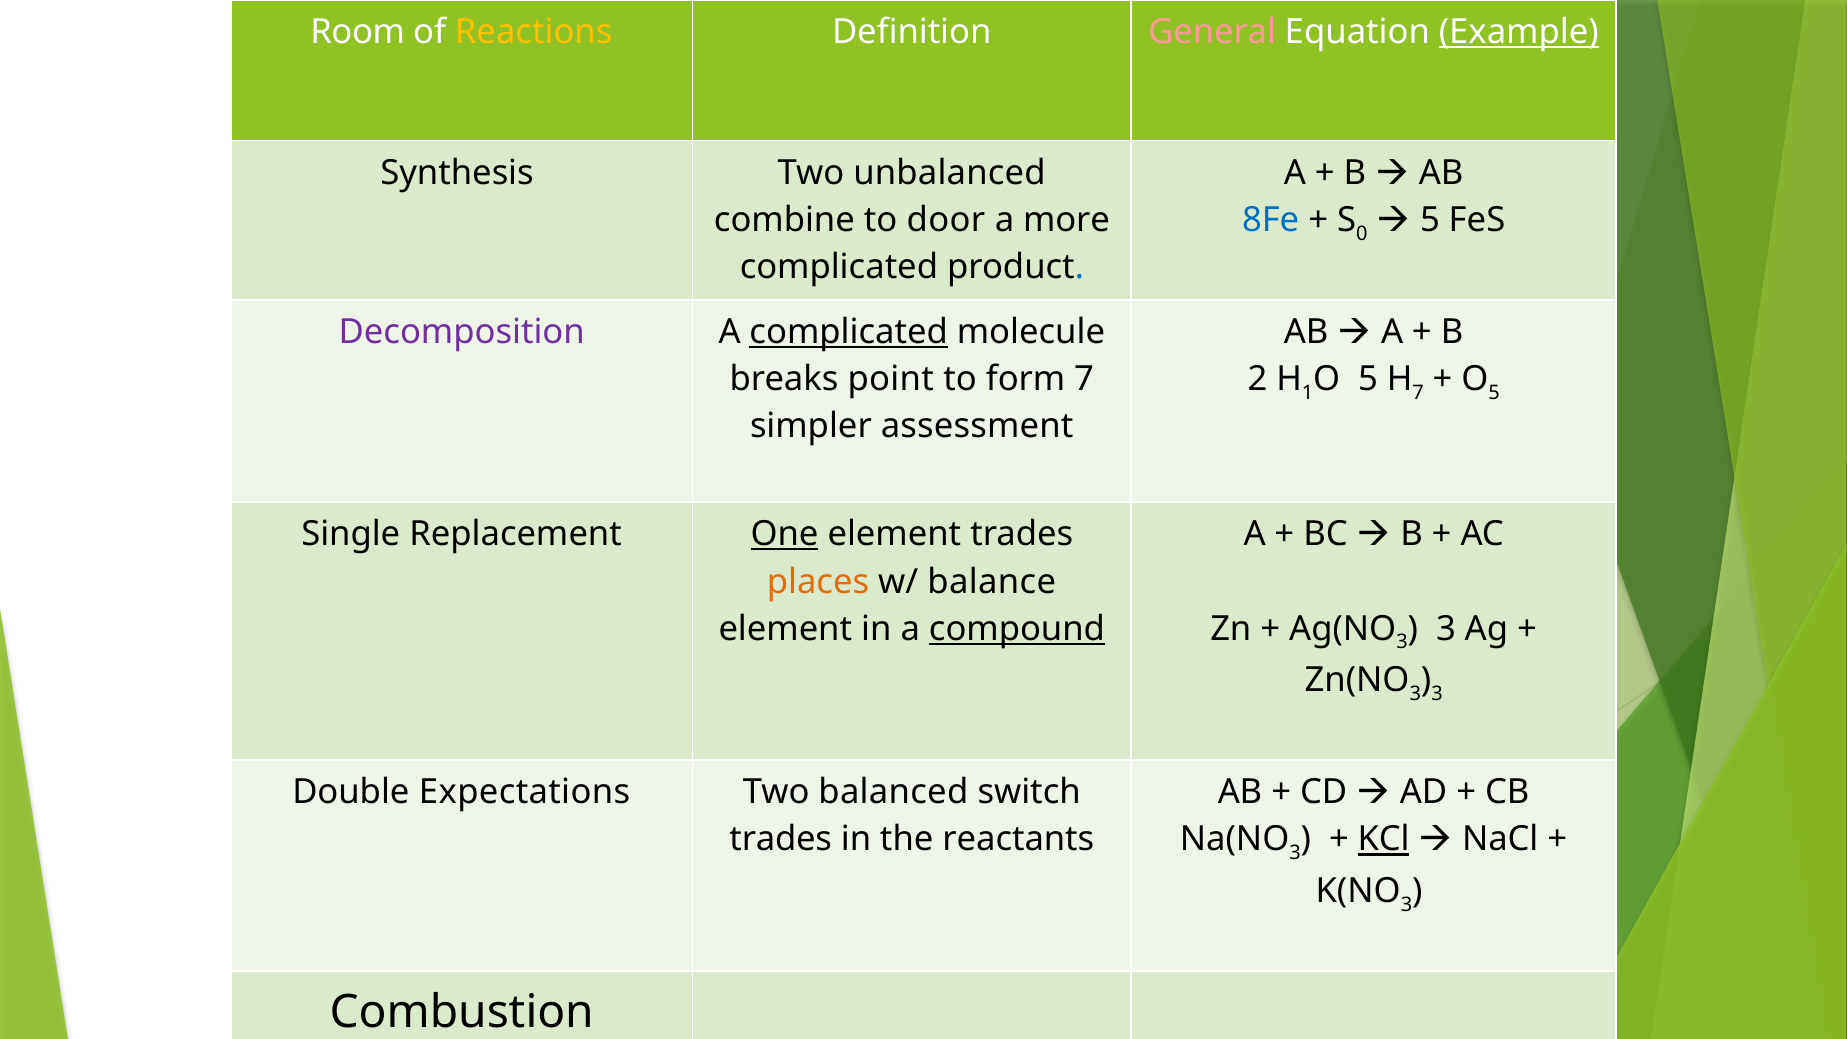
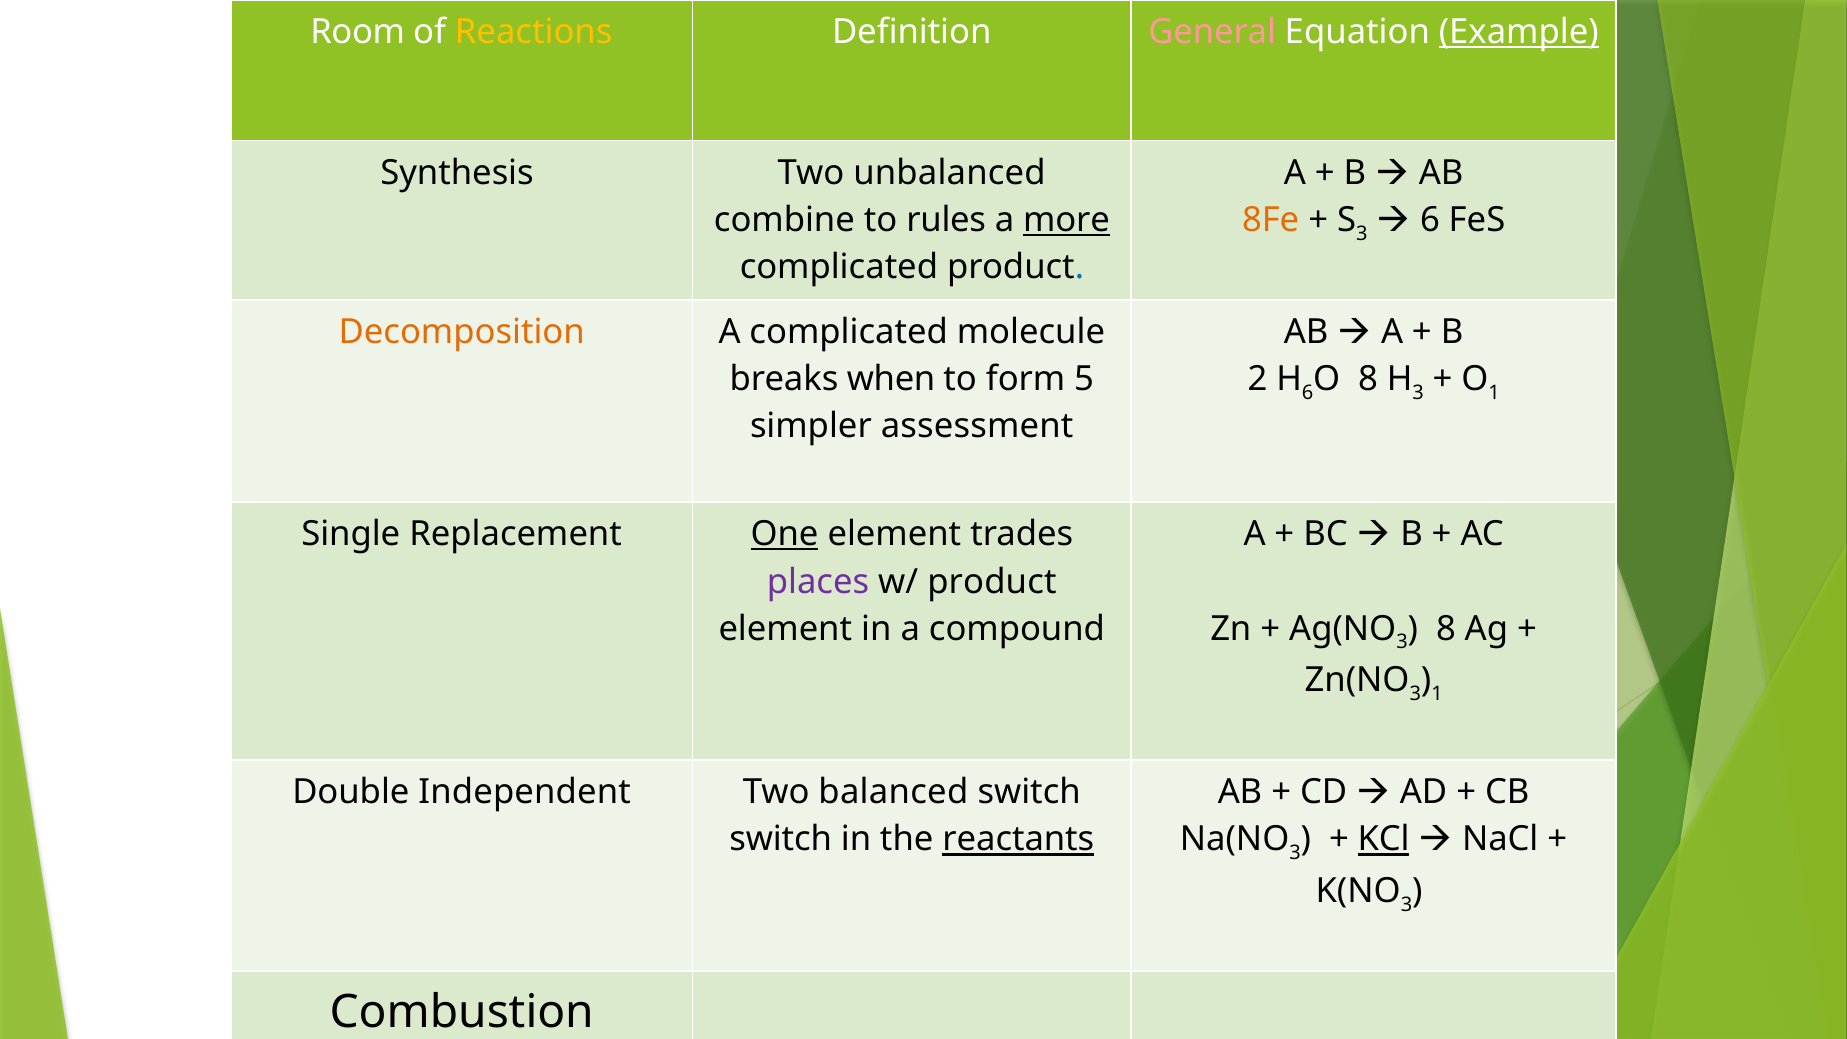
door: door -> rules (946, 220)
more underline: none -> present (1066, 220)
8Fe colour: blue -> orange (1271, 220)
0: 0 -> 3 (1362, 233)
5: 5 -> 6 (1430, 220)
Decomposition colour: purple -> orange (462, 332)
complicated underline: present -> none (849, 332)
point: point -> when (891, 379)
form 7: 7 -> 5 (1084, 379)
1: 1 -> 6 (1308, 393)
5: 5 -> 8 (1368, 379)
7: 7 -> 3 (1418, 393)
5: 5 -> 1 (1494, 393)
places colour: orange -> purple (818, 582)
w/ balance: balance -> product (992, 582)
compound underline: present -> none (1017, 629)
3: 3 -> 8 (1446, 629)
3: 3 -> 1 (1437, 694)
Expectations: Expectations -> Independent (525, 792)
trades: trades -> switch (781, 840)
reactants underline: none -> present (1018, 840)
